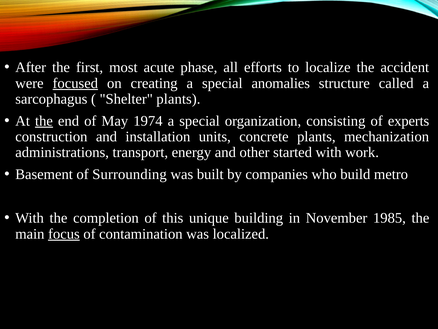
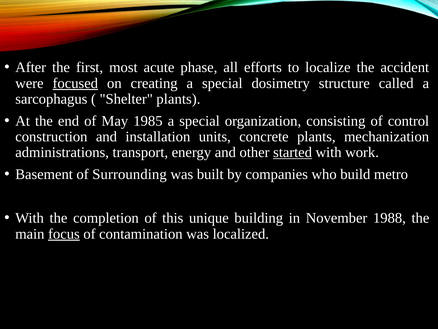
anomalies: anomalies -> dosimetry (281, 83)
the underline: present -> none (44, 121)
1974: 1974 -> 1985 (148, 121)
experts: experts -> control (408, 121)
started underline: none -> present (293, 152)
1985: 1985 -> 1988 (389, 218)
